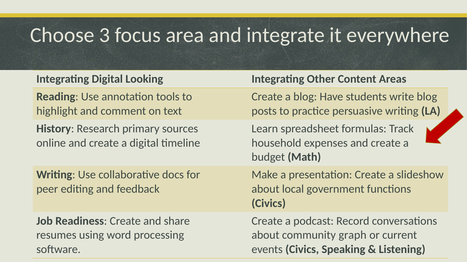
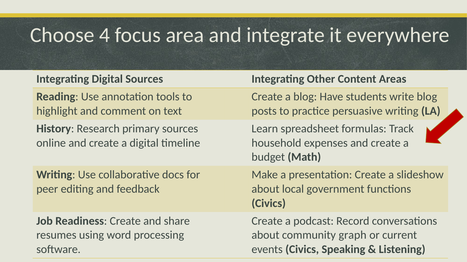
3: 3 -> 4 (105, 35)
Digital Looking: Looking -> Sources (144, 79)
